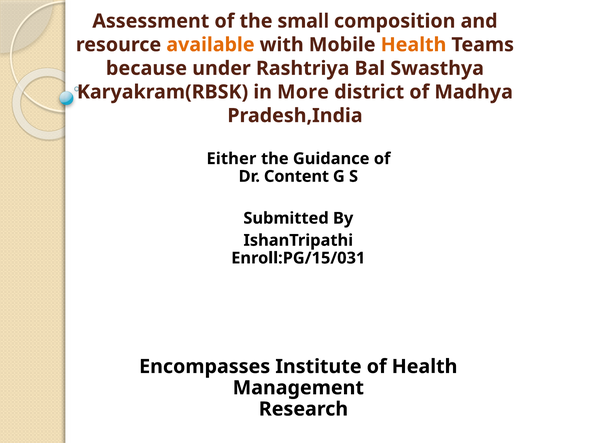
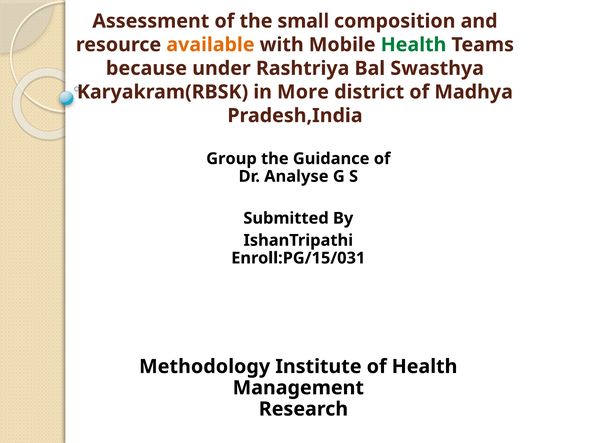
Health colour: orange -> green (413, 45)
Either: Either -> Group (231, 158)
Content: Content -> Analyse (296, 176)
Encompasses: Encompasses -> Methodology (205, 366)
